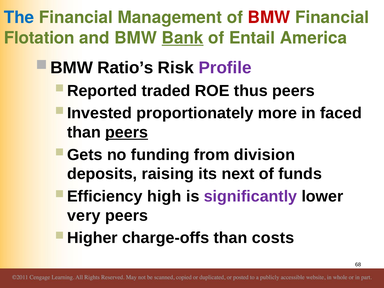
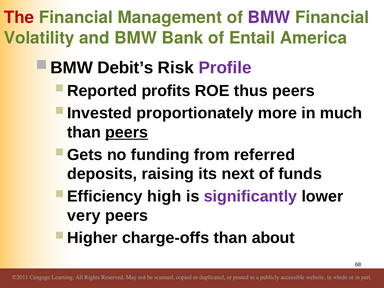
The colour: blue -> red (19, 18)
BMW colour: red -> purple (269, 18)
Flotation: Flotation -> Volatility (39, 38)
Bank underline: present -> none (183, 38)
Ratio’s: Ratio’s -> Debit’s (125, 68)
traded: traded -> profits (166, 91)
faced: faced -> much (341, 113)
division: division -> referred (264, 155)
costs: costs -> about (273, 238)
